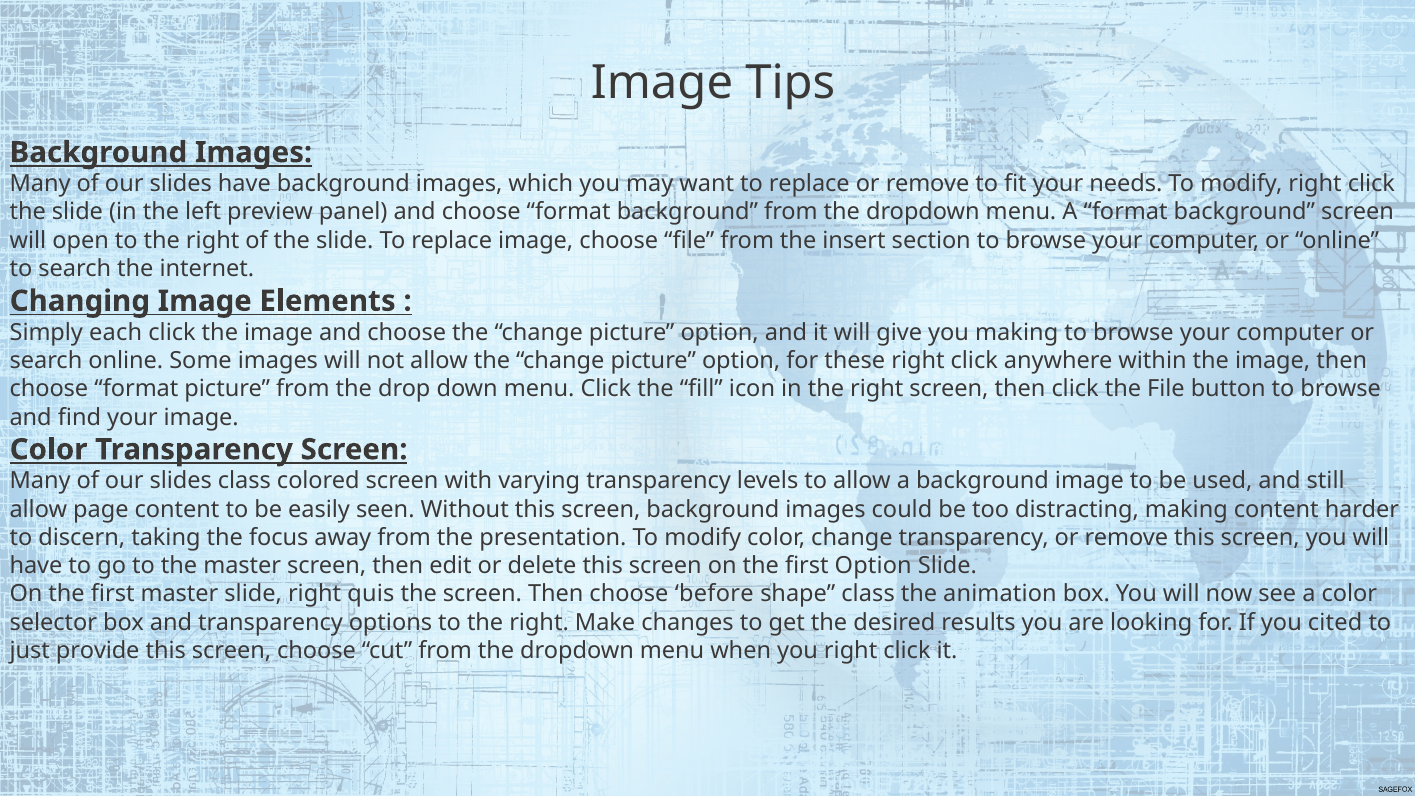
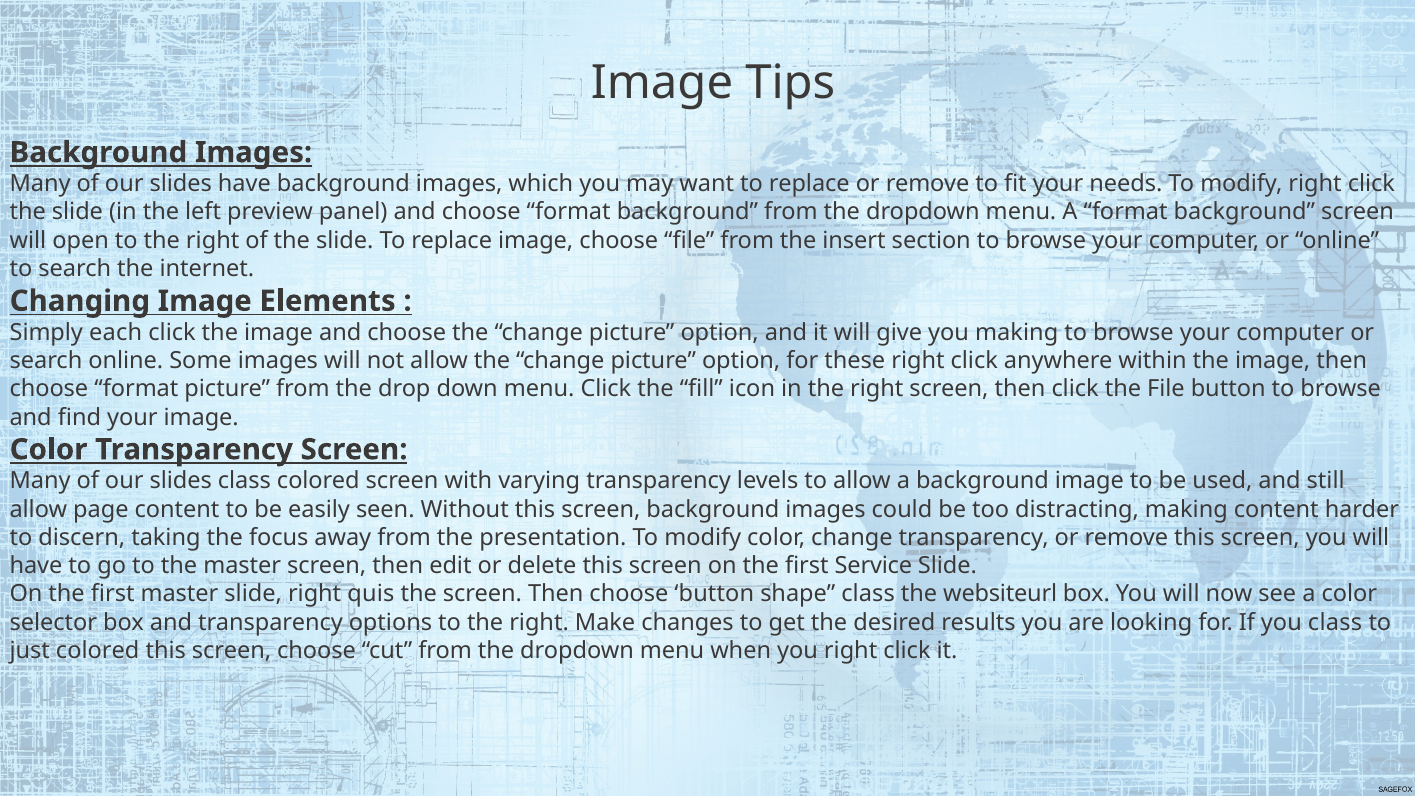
first Option: Option -> Service (873, 566)
choose before: before -> button (714, 594)
animation: animation -> websiteurl (1000, 594)
you cited: cited -> class (1335, 622)
just provide: provide -> colored (98, 651)
